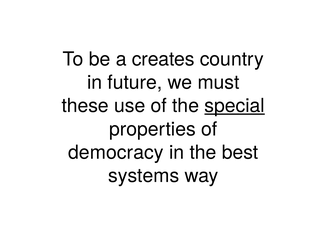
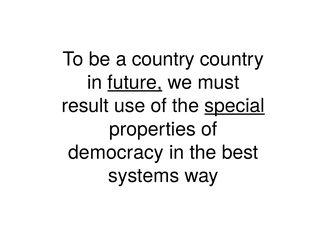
a creates: creates -> country (163, 59)
future underline: none -> present (135, 82)
these: these -> result (85, 106)
